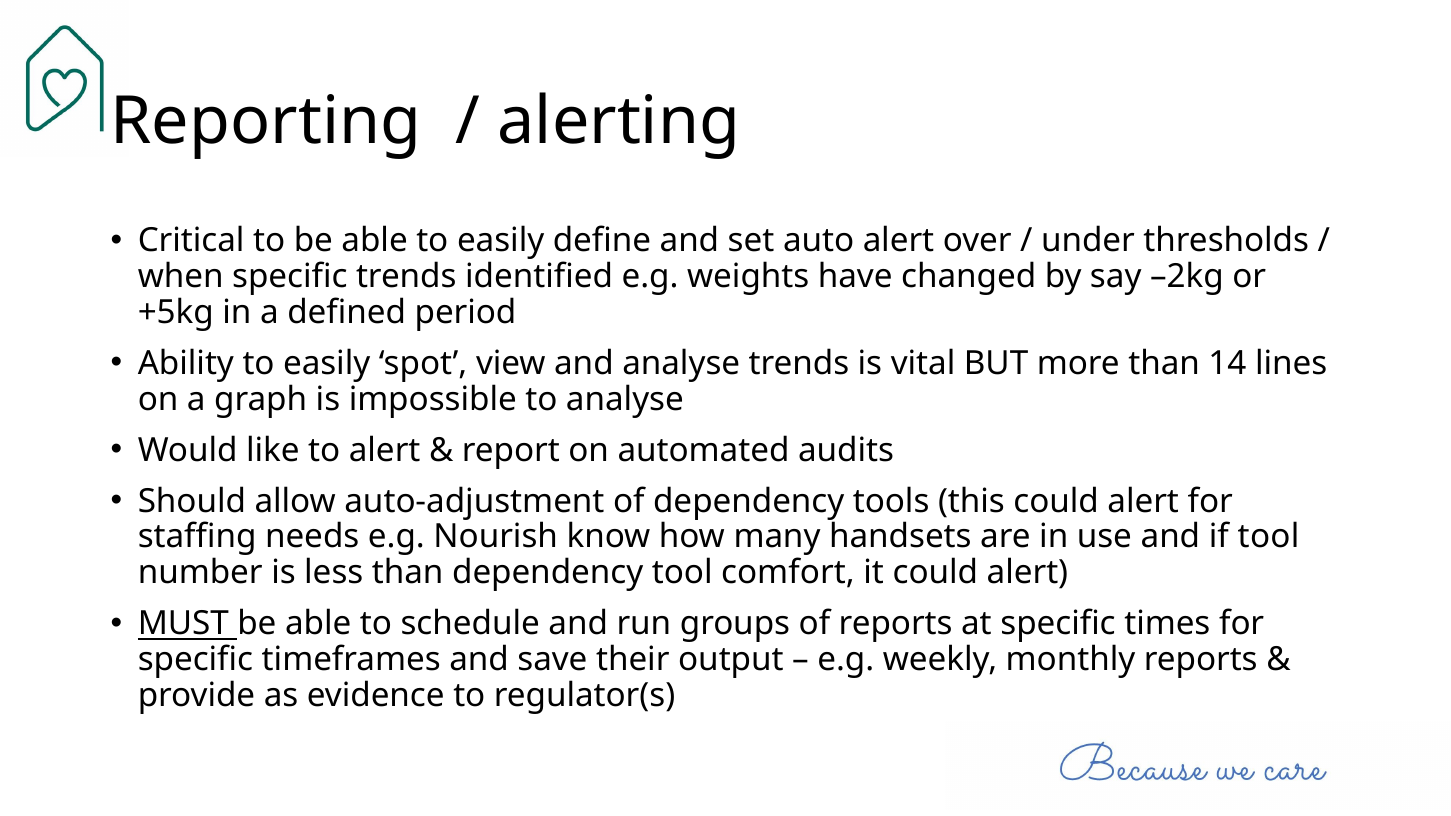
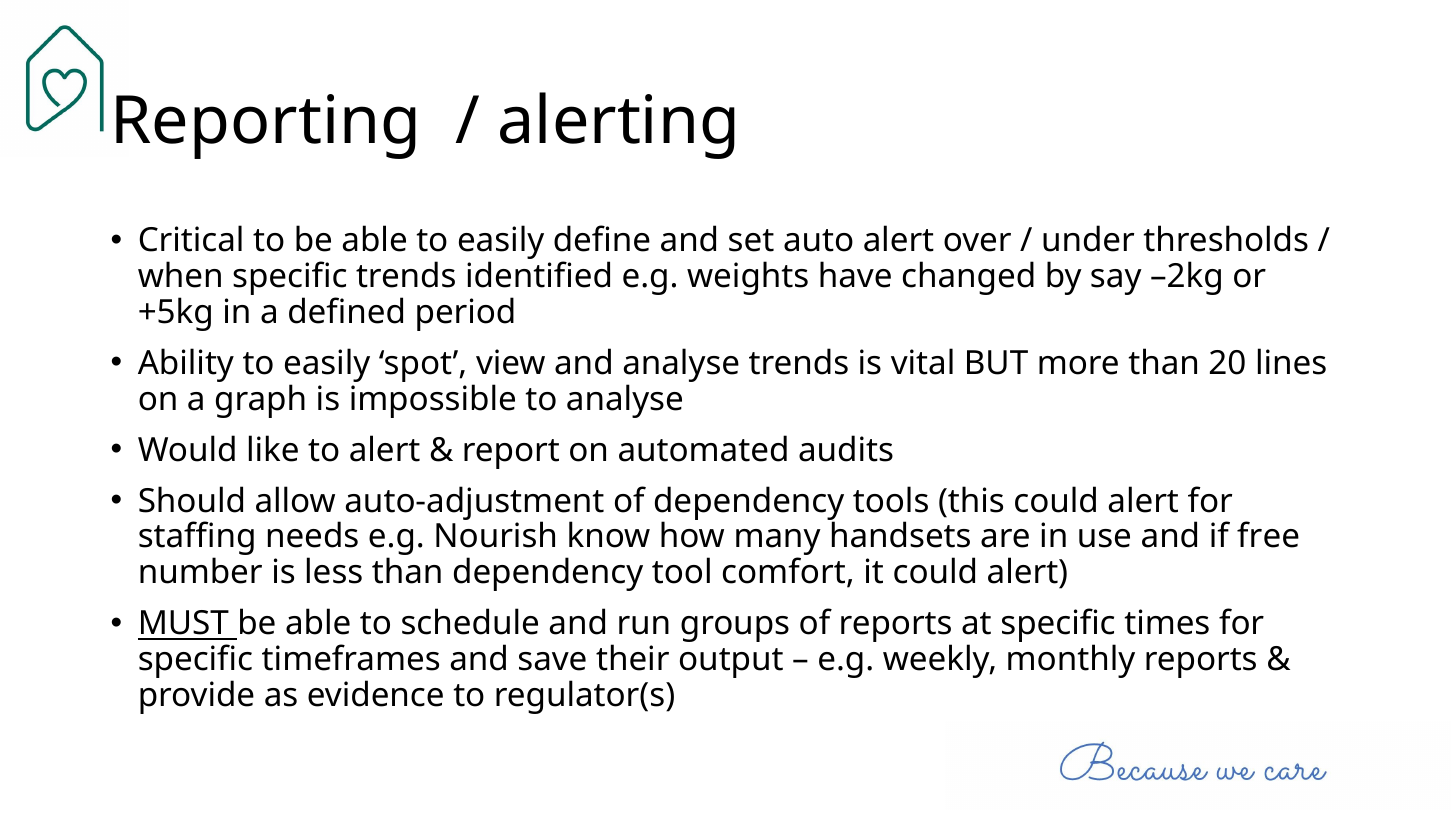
14: 14 -> 20 (1227, 363)
if tool: tool -> free (1269, 537)
